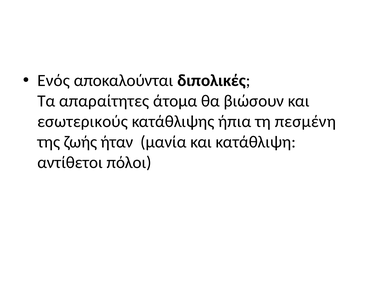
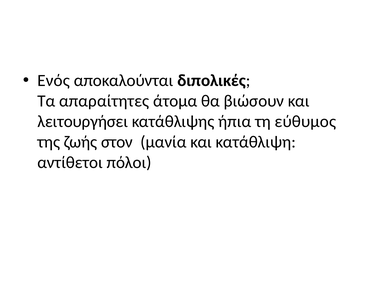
εσωτερικούς: εσωτερικούς -> λειτουργήσει (83, 121)
πεσμένη: πεσμένη -> εύθυμος (305, 121)
ήταν: ήταν -> στον (117, 142)
